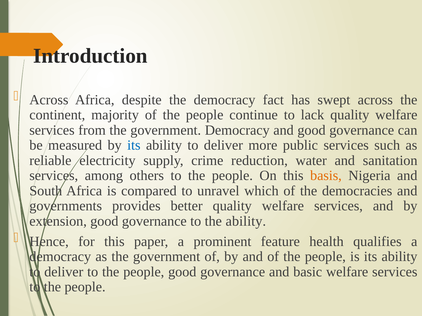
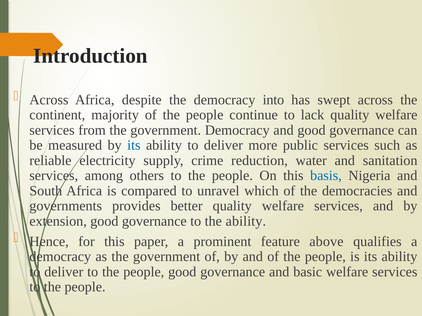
fact: fact -> into (273, 100)
basis colour: orange -> blue (326, 176)
health: health -> above (326, 242)
